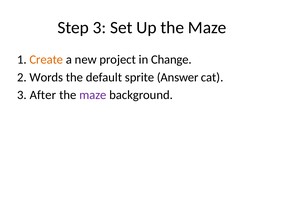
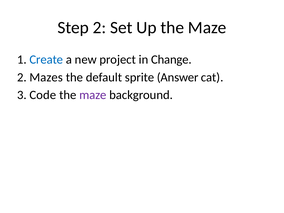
Step 3: 3 -> 2 (99, 27)
Create colour: orange -> blue (46, 60)
Words: Words -> Mazes (46, 77)
After: After -> Code (43, 95)
